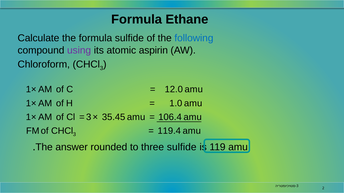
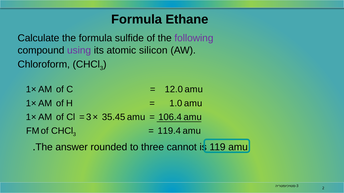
following colour: blue -> purple (194, 38)
aspirin: aspirin -> silicon (153, 50)
three sulfide: sulfide -> cannot (182, 148)
